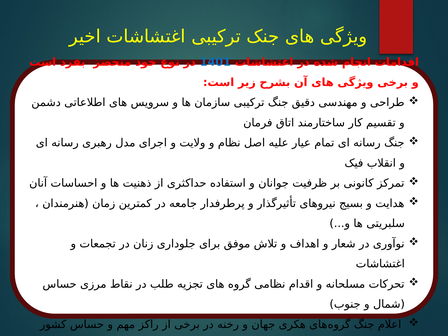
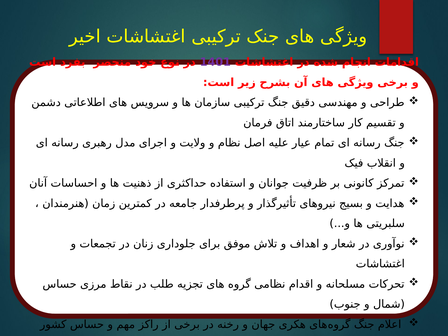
1401 colour: blue -> purple (215, 62)
